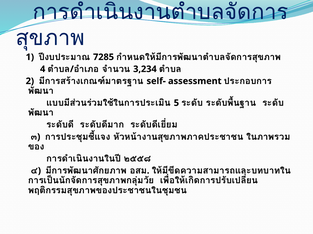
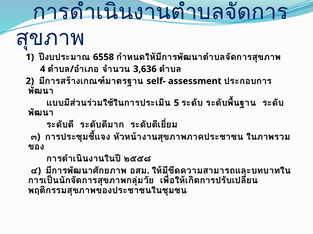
7285: 7285 -> 6558 (104, 57)
3,234: 3,234 -> 3,636 (145, 69)
